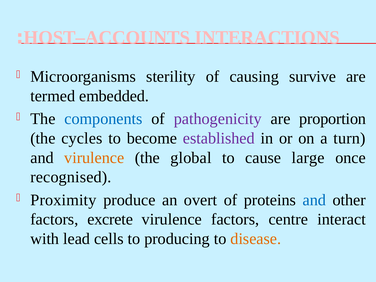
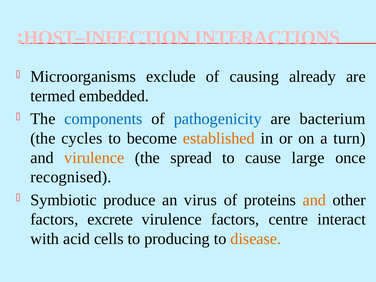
HOST–ACCOUNTS: HOST–ACCOUNTS -> HOST–INFECTION (107, 37)
sterility: sterility -> exclude (171, 77)
survive: survive -> already (313, 77)
pathogenicity colour: purple -> blue (218, 119)
proportion: proportion -> bacterium (332, 119)
established colour: purple -> orange (219, 138)
global: global -> spread (191, 158)
Proximity: Proximity -> Symbiotic (64, 200)
overt: overt -> virus (201, 200)
and colour: blue -> orange (314, 200)
lead: lead -> acid (77, 239)
